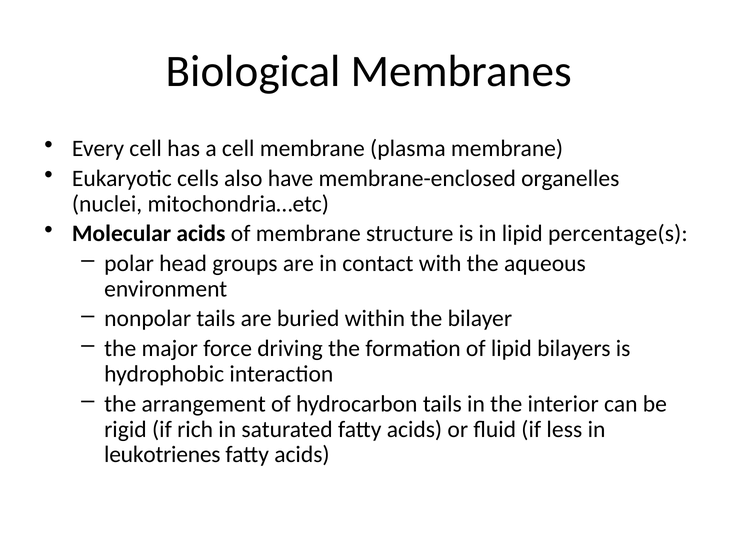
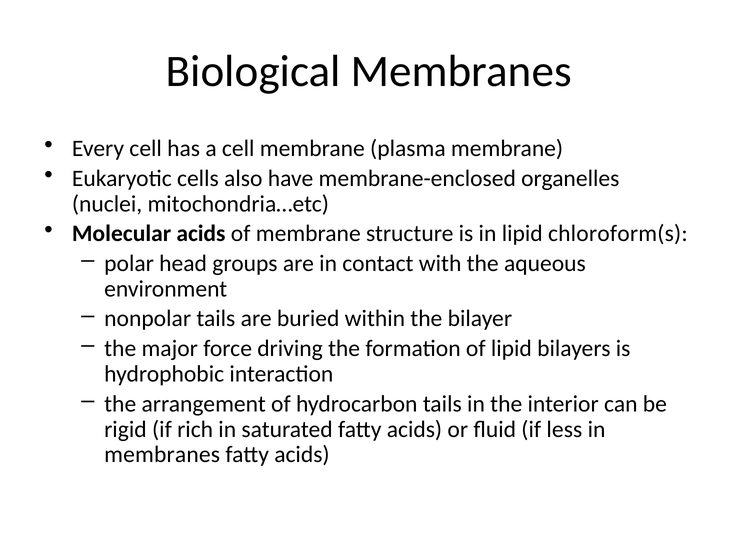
percentage(s: percentage(s -> chloroform(s (618, 234)
leukotrienes: leukotrienes -> membranes (162, 455)
